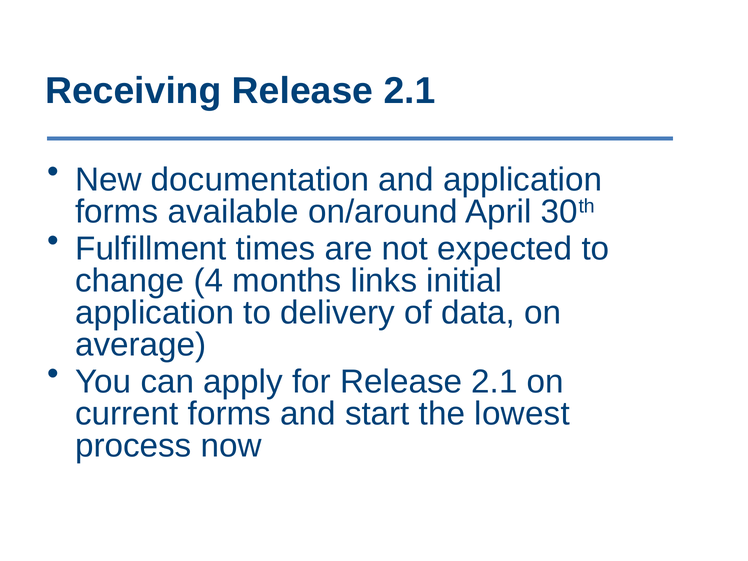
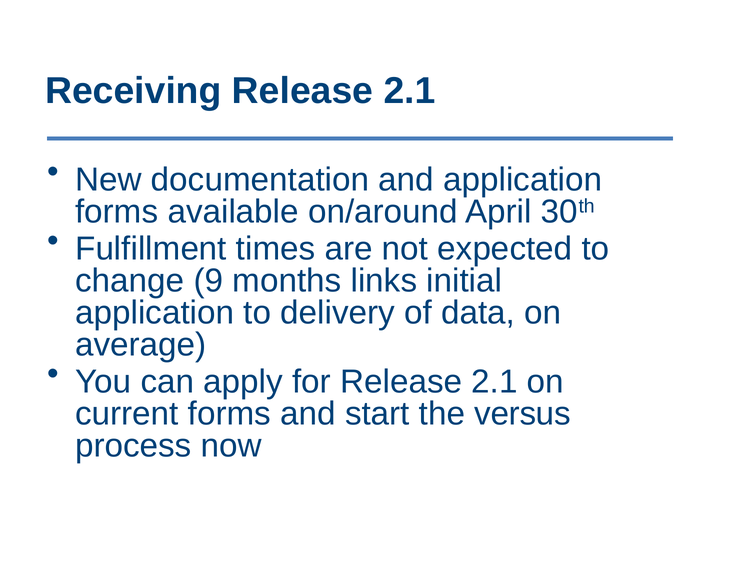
4: 4 -> 9 (208, 281)
lowest: lowest -> versus (523, 414)
